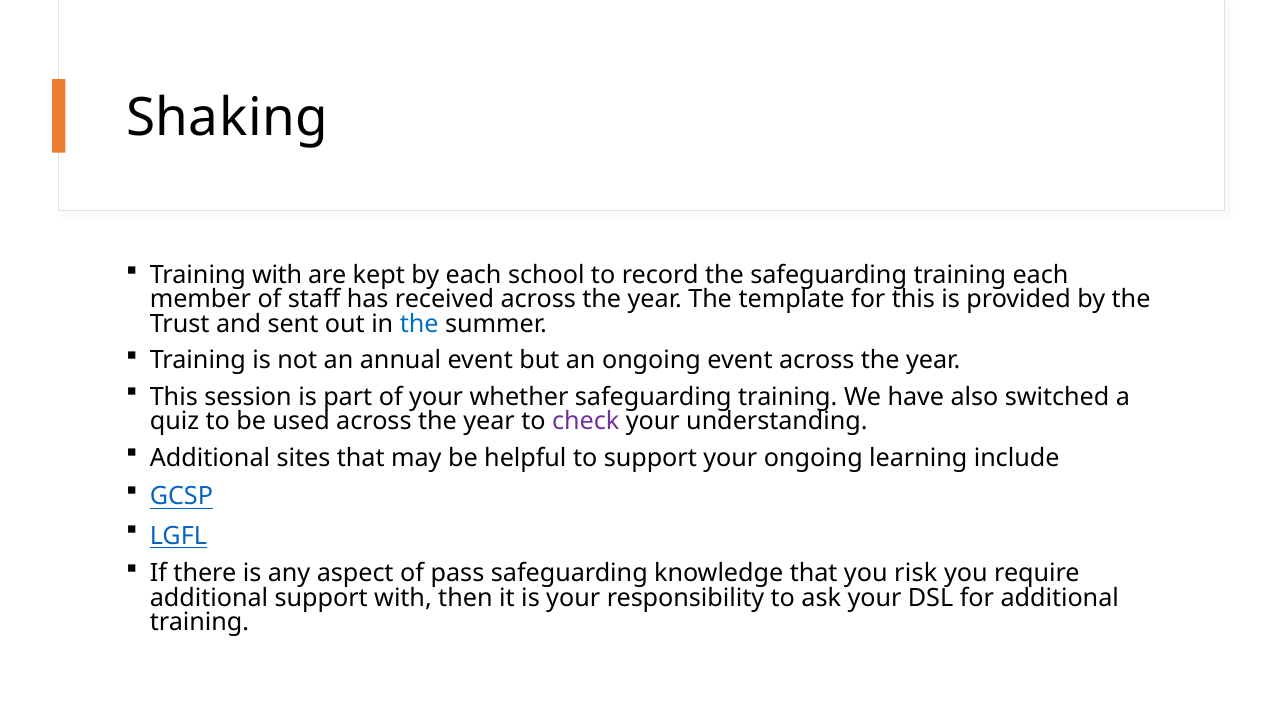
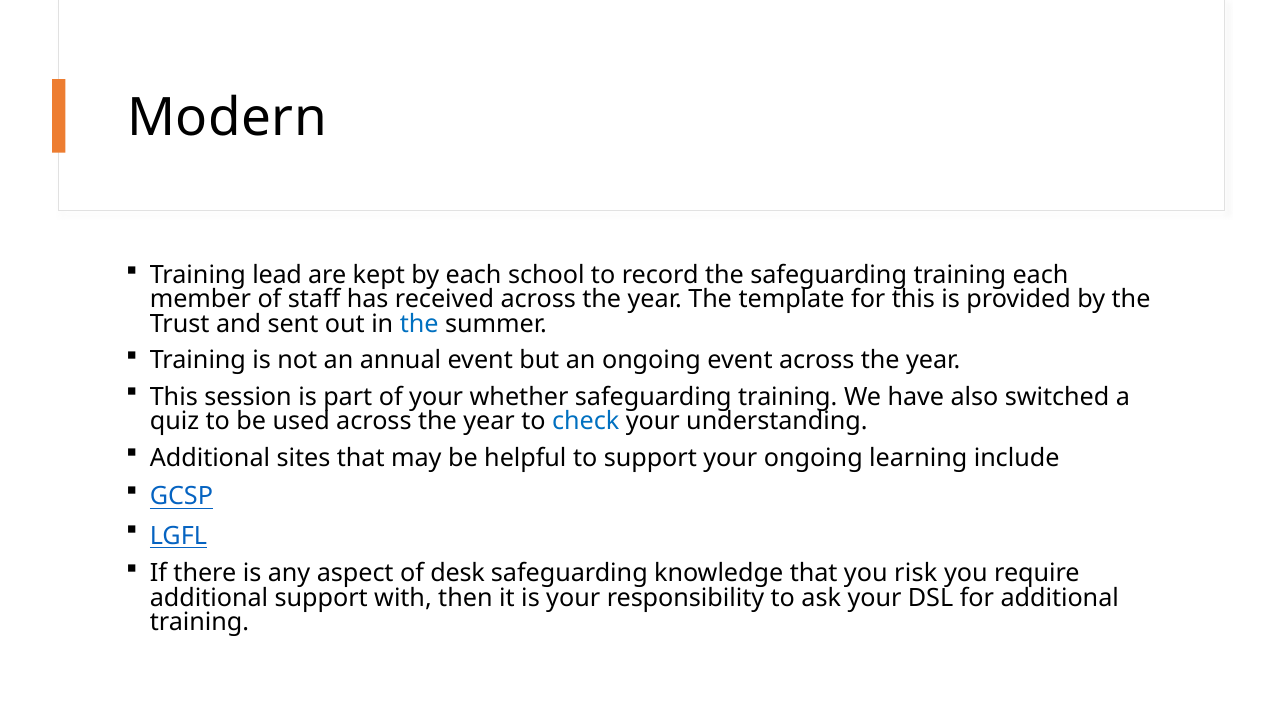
Shaking: Shaking -> Modern (227, 118)
Training with: with -> lead (277, 275)
check colour: purple -> blue (586, 421)
pass: pass -> desk (458, 573)
